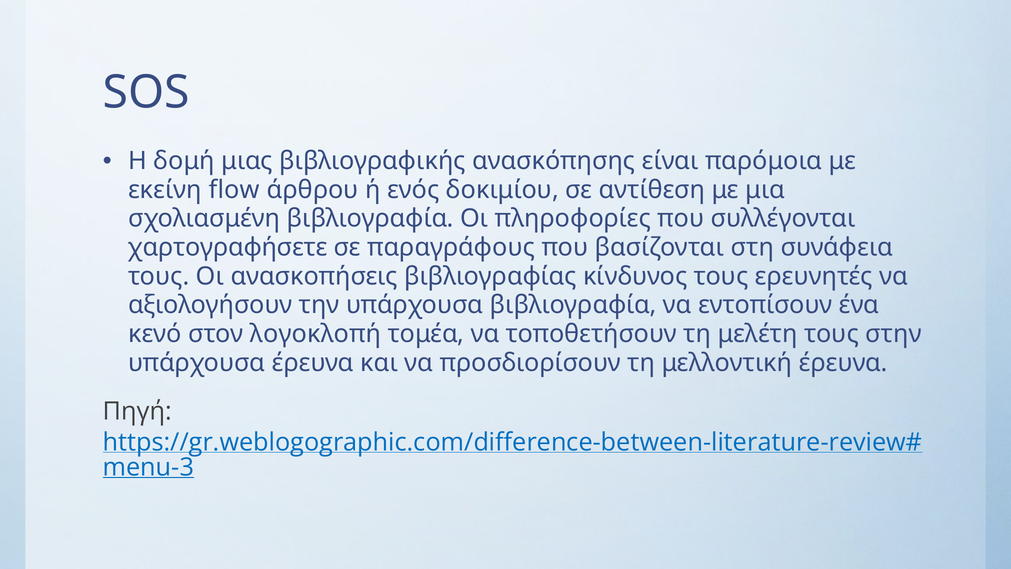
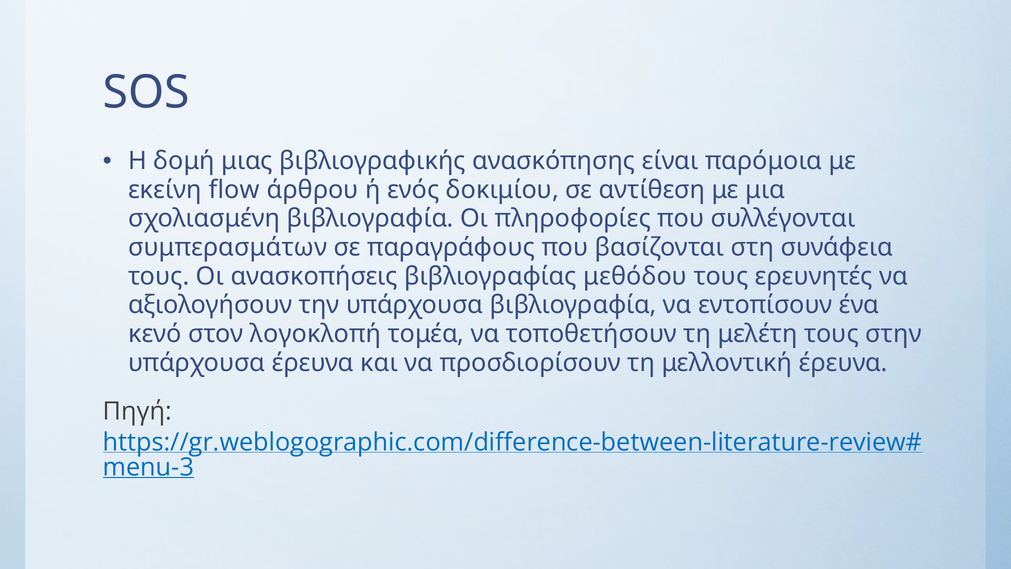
χαρτογραφήσετε: χαρτογραφήσετε -> συμπερασμάτων (228, 247)
κίνδυνος: κίνδυνος -> μεθόδου (635, 276)
